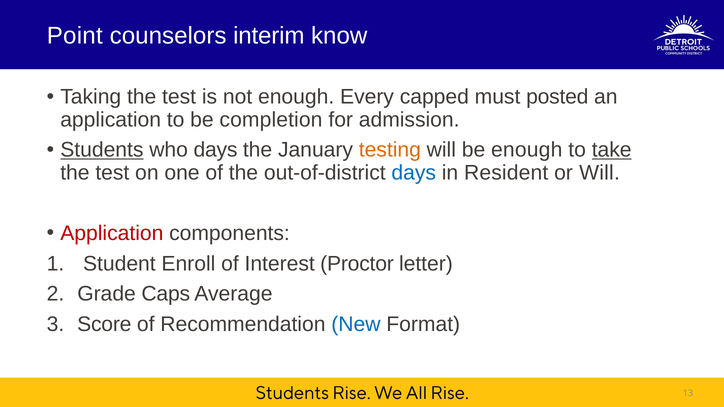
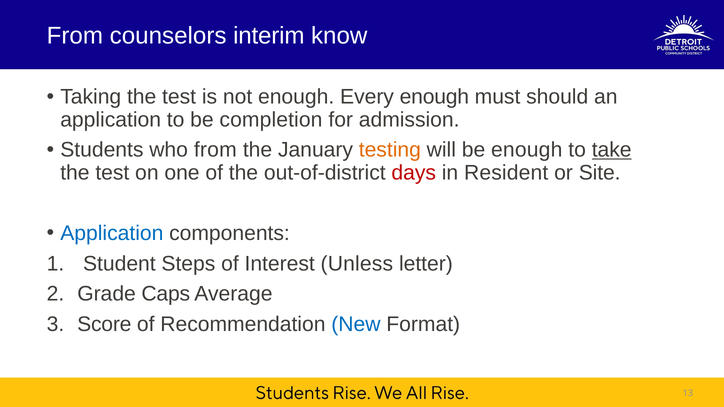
Point: Point -> From (75, 36)
Every capped: capped -> enough (434, 97)
posted: posted -> should (557, 97)
Students underline: present -> none (102, 150)
who days: days -> from (215, 150)
days colour: blue -> red (414, 173)
or Will: Will -> Site (600, 173)
Application colour: red -> blue (112, 233)
Enroll: Enroll -> Steps (188, 264)
Proctor: Proctor -> Unless (357, 264)
